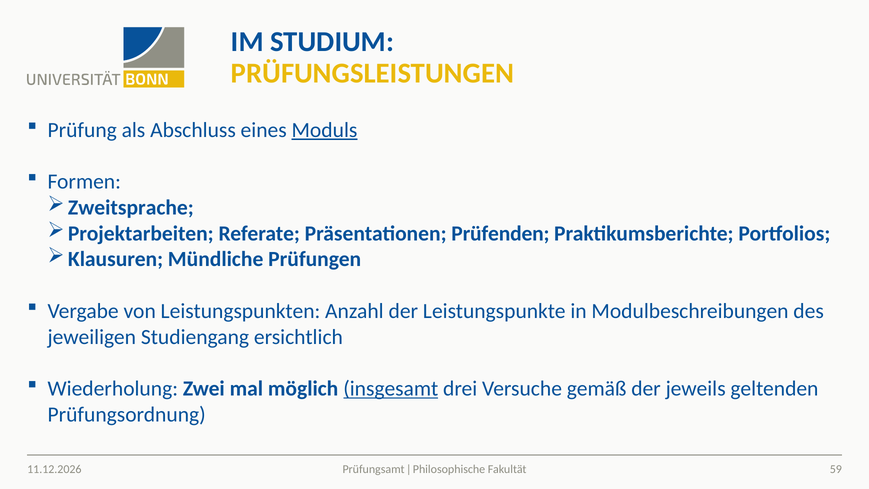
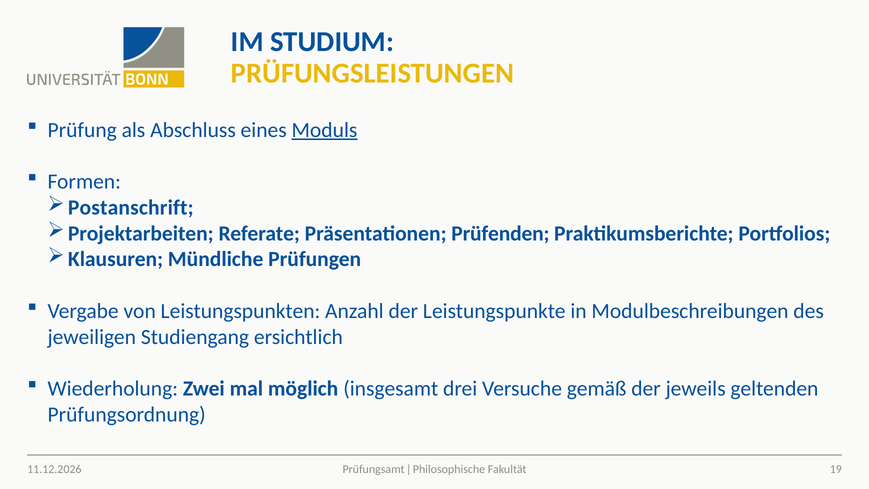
Zweitsprache: Zweitsprache -> Postanschrift (131, 207)
insgesamt underline: present -> none (391, 389)
59: 59 -> 19 (836, 469)
